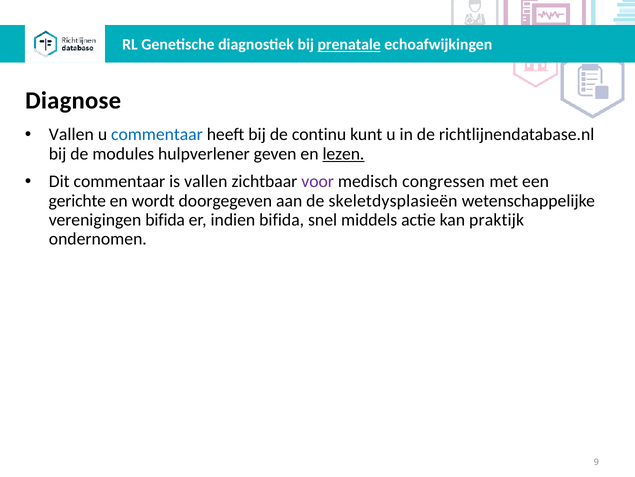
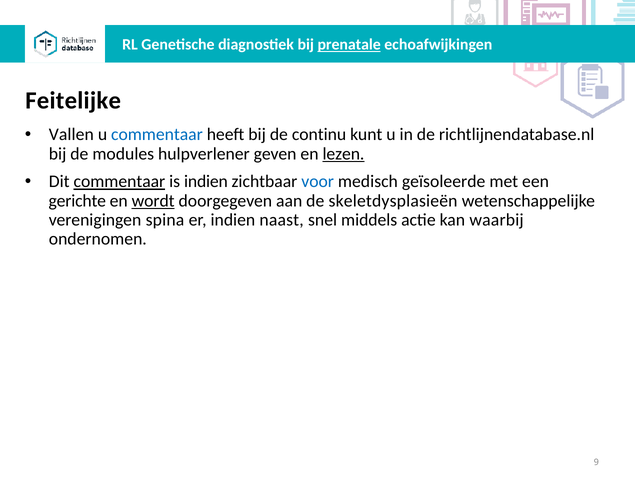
Diagnose: Diagnose -> Feitelijke (73, 101)
commentaar underline: none -> present (119, 181)
is vallen: vallen -> indien (206, 181)
voor colour: purple -> blue (318, 181)
congressen: congressen -> geïsoleerde (444, 181)
wordt underline: none -> present (153, 200)
verenigingen bifida: bifida -> spina (165, 219)
indien bifida: bifida -> naast (282, 219)
praktijk: praktijk -> waarbij (497, 219)
